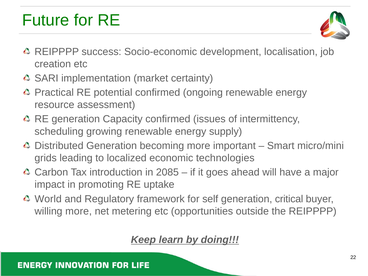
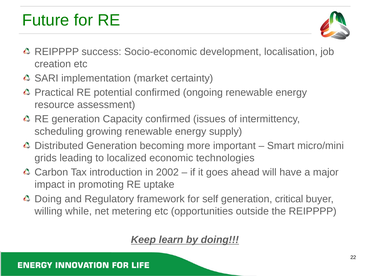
2085: 2085 -> 2002 (167, 172)
World: World -> Doing (48, 199)
willing more: more -> while (79, 211)
